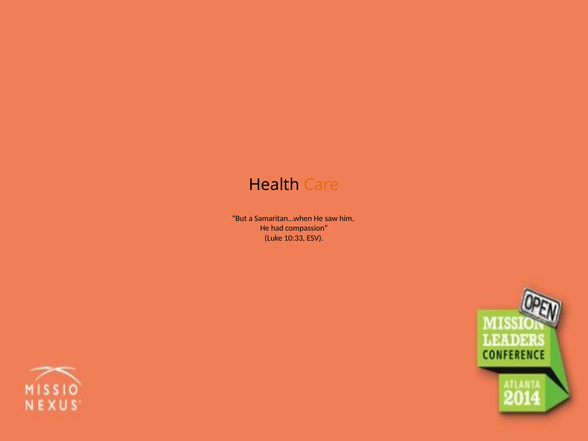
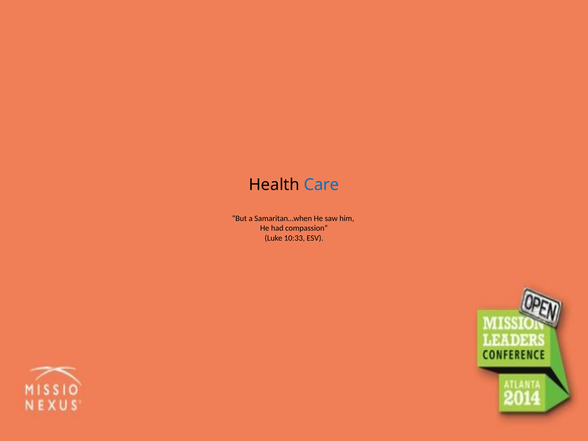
Care colour: orange -> blue (322, 185)
